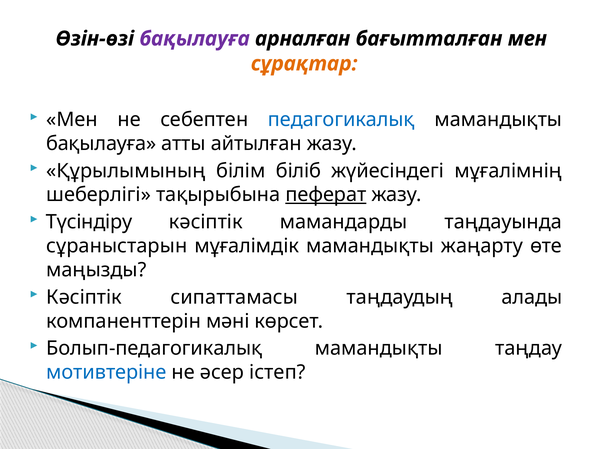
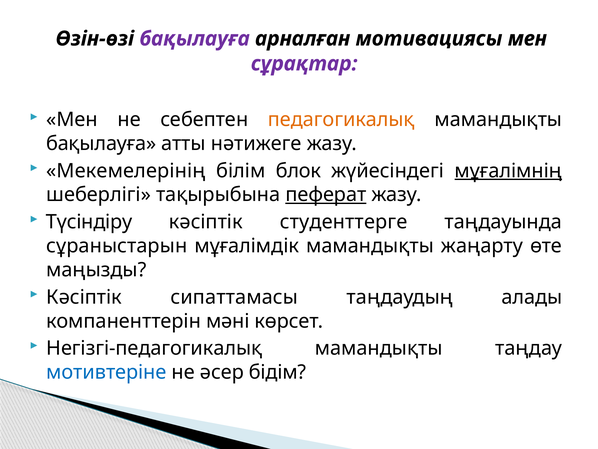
бағытталған: бағытталған -> мотивациясы (429, 39)
сұрақтар colour: orange -> purple (304, 64)
педагогикалық colour: blue -> orange (341, 119)
айтылған: айтылған -> нәтижеге (256, 143)
Құрылымының: Құрылымының -> Мекемелерінің (126, 171)
біліб: біліб -> блок (298, 171)
мұғалімнің underline: none -> present (508, 171)
мамандарды: мамандарды -> студенттерге (344, 222)
Болып-педагогикалық: Болып-педагогикалық -> Негізгі-педагогикалық (154, 348)
істеп: істеп -> бідім (277, 372)
